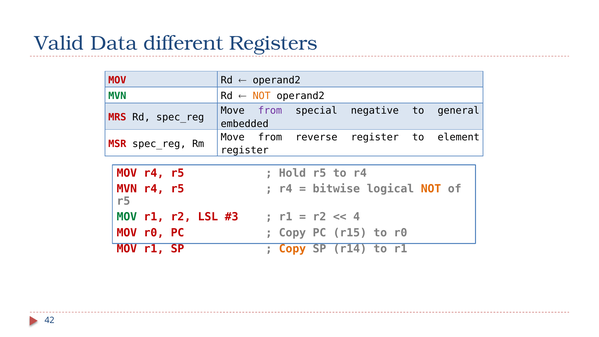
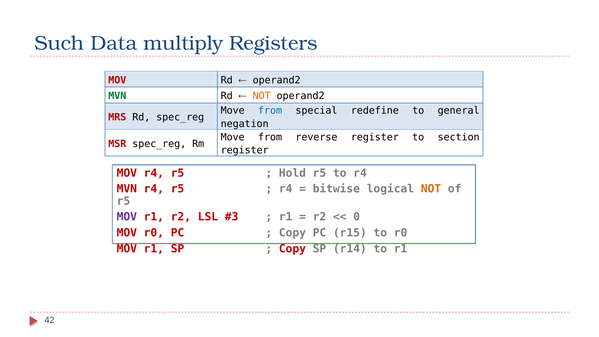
Valid: Valid -> Such (59, 43)
different: different -> multiply (183, 43)
from colour: purple -> blue (270, 111)
negative: negative -> redefine (375, 111)
embedded: embedded -> negation (245, 124)
element: element -> section (459, 137)
MOV colour: green -> purple (127, 217)
4: 4 -> 0 (357, 217)
Copy colour: orange -> red (292, 249)
